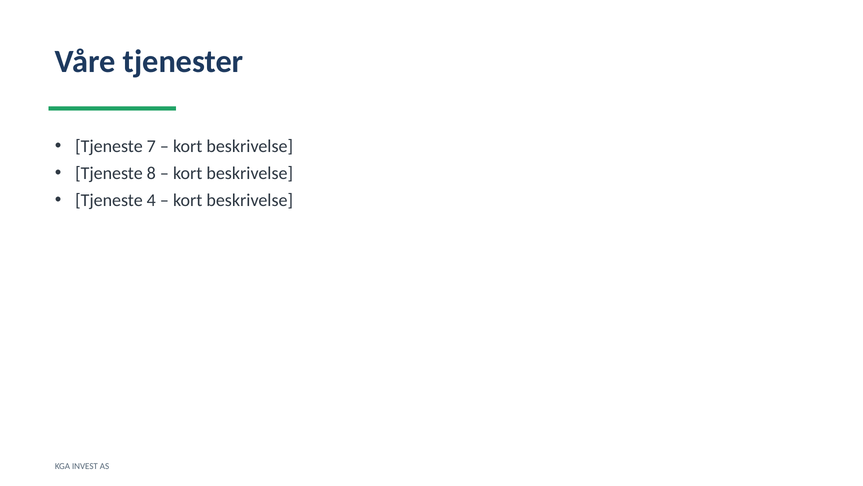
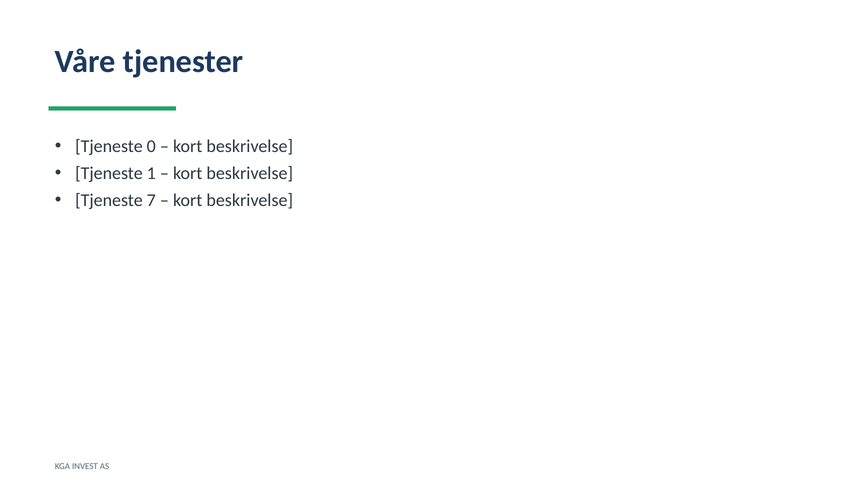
7: 7 -> 0 (151, 146)
8: 8 -> 1 (151, 173)
4: 4 -> 7 (151, 200)
